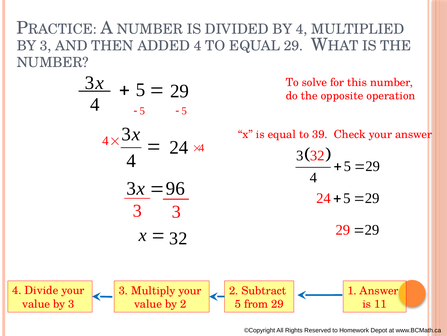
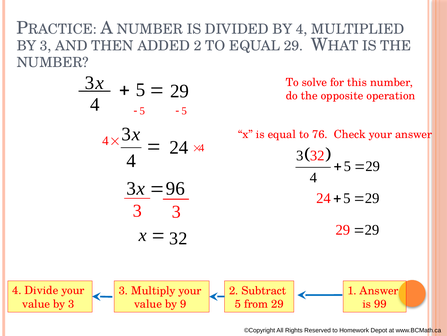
ADDED 4: 4 -> 2 (198, 46)
39: 39 -> 76 (320, 134)
by 2: 2 -> 9 (183, 303)
11: 11 -> 99 (380, 303)
